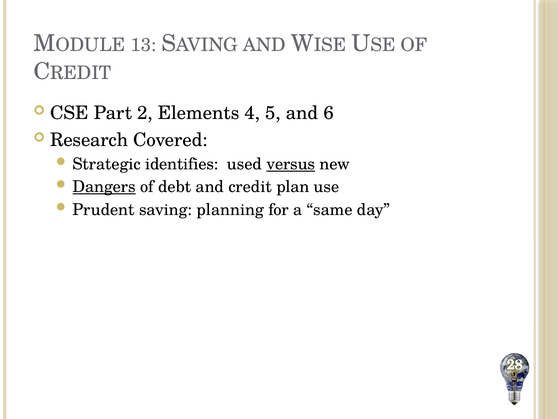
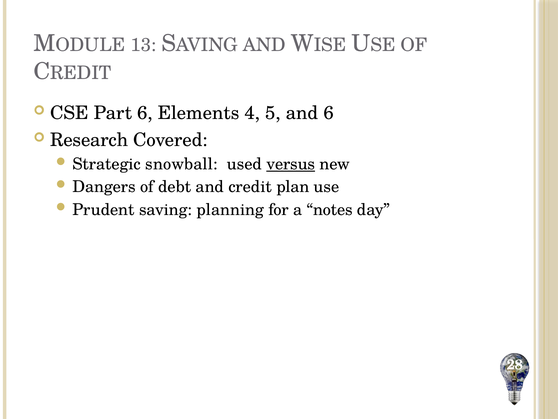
Part 2: 2 -> 6 (145, 113)
identifies: identifies -> snowball (182, 164)
Dangers underline: present -> none (104, 187)
same: same -> notes (330, 209)
